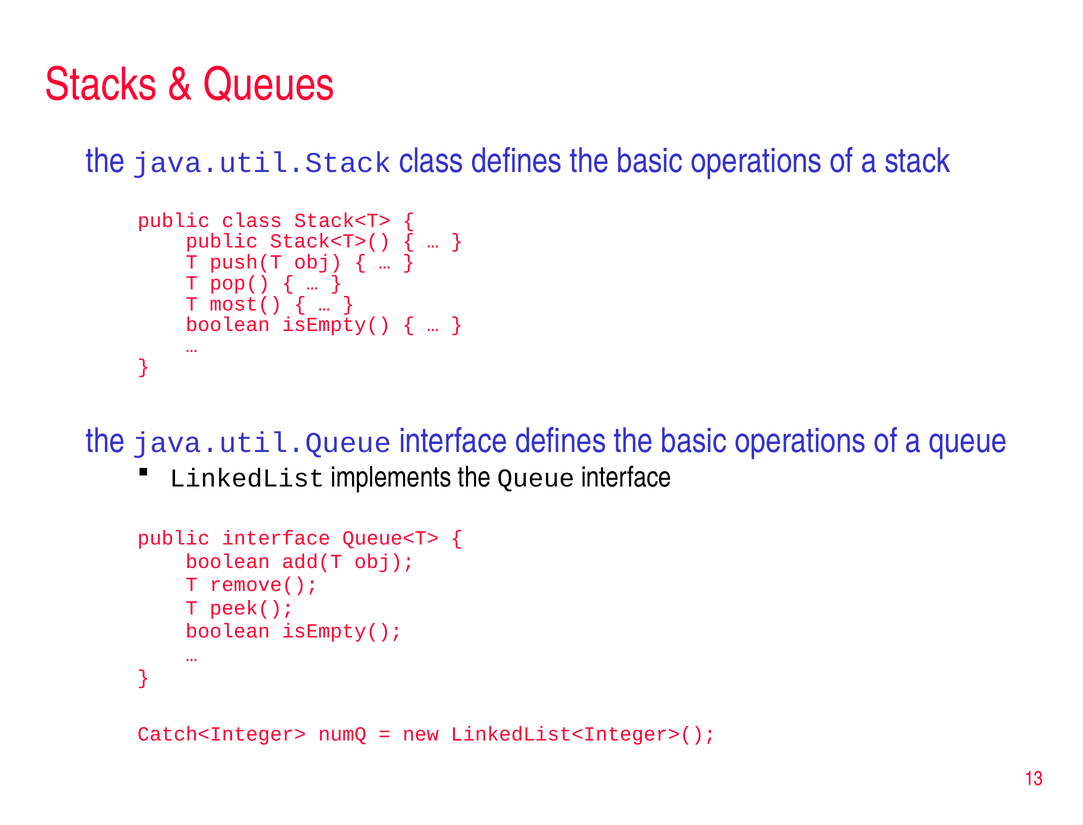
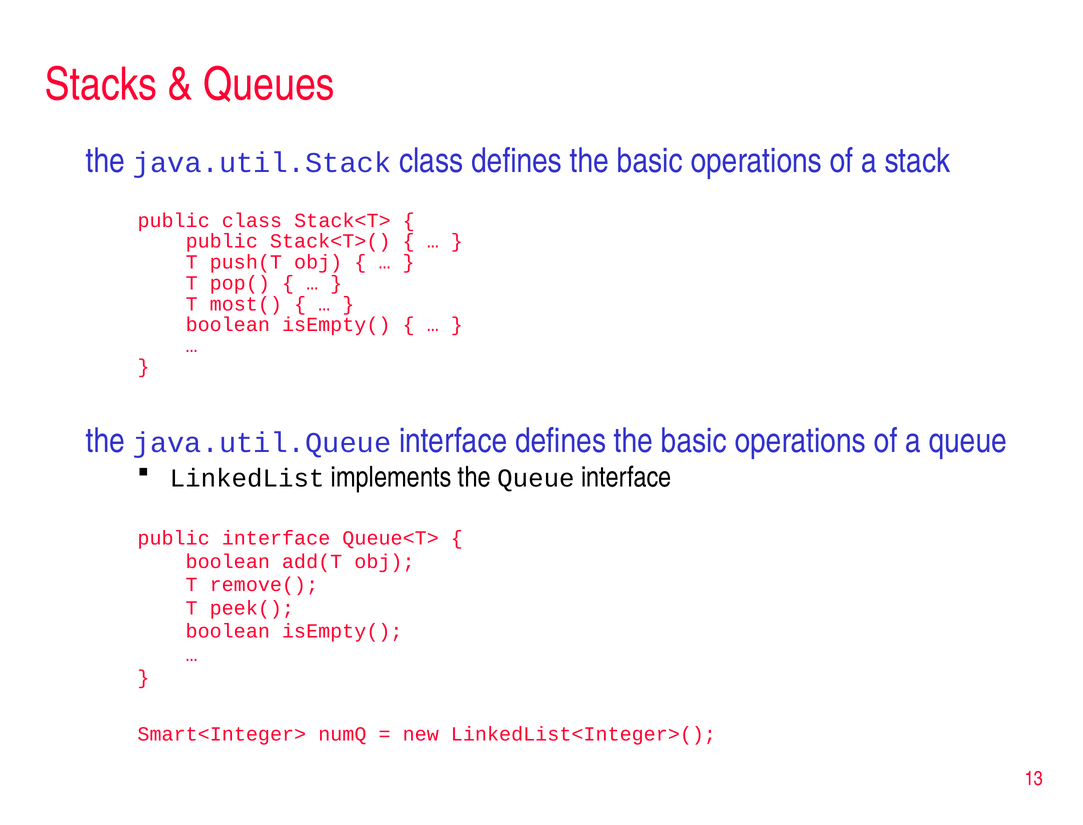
Catch<Integer>: Catch<Integer> -> Smart<Integer> (222, 734)
